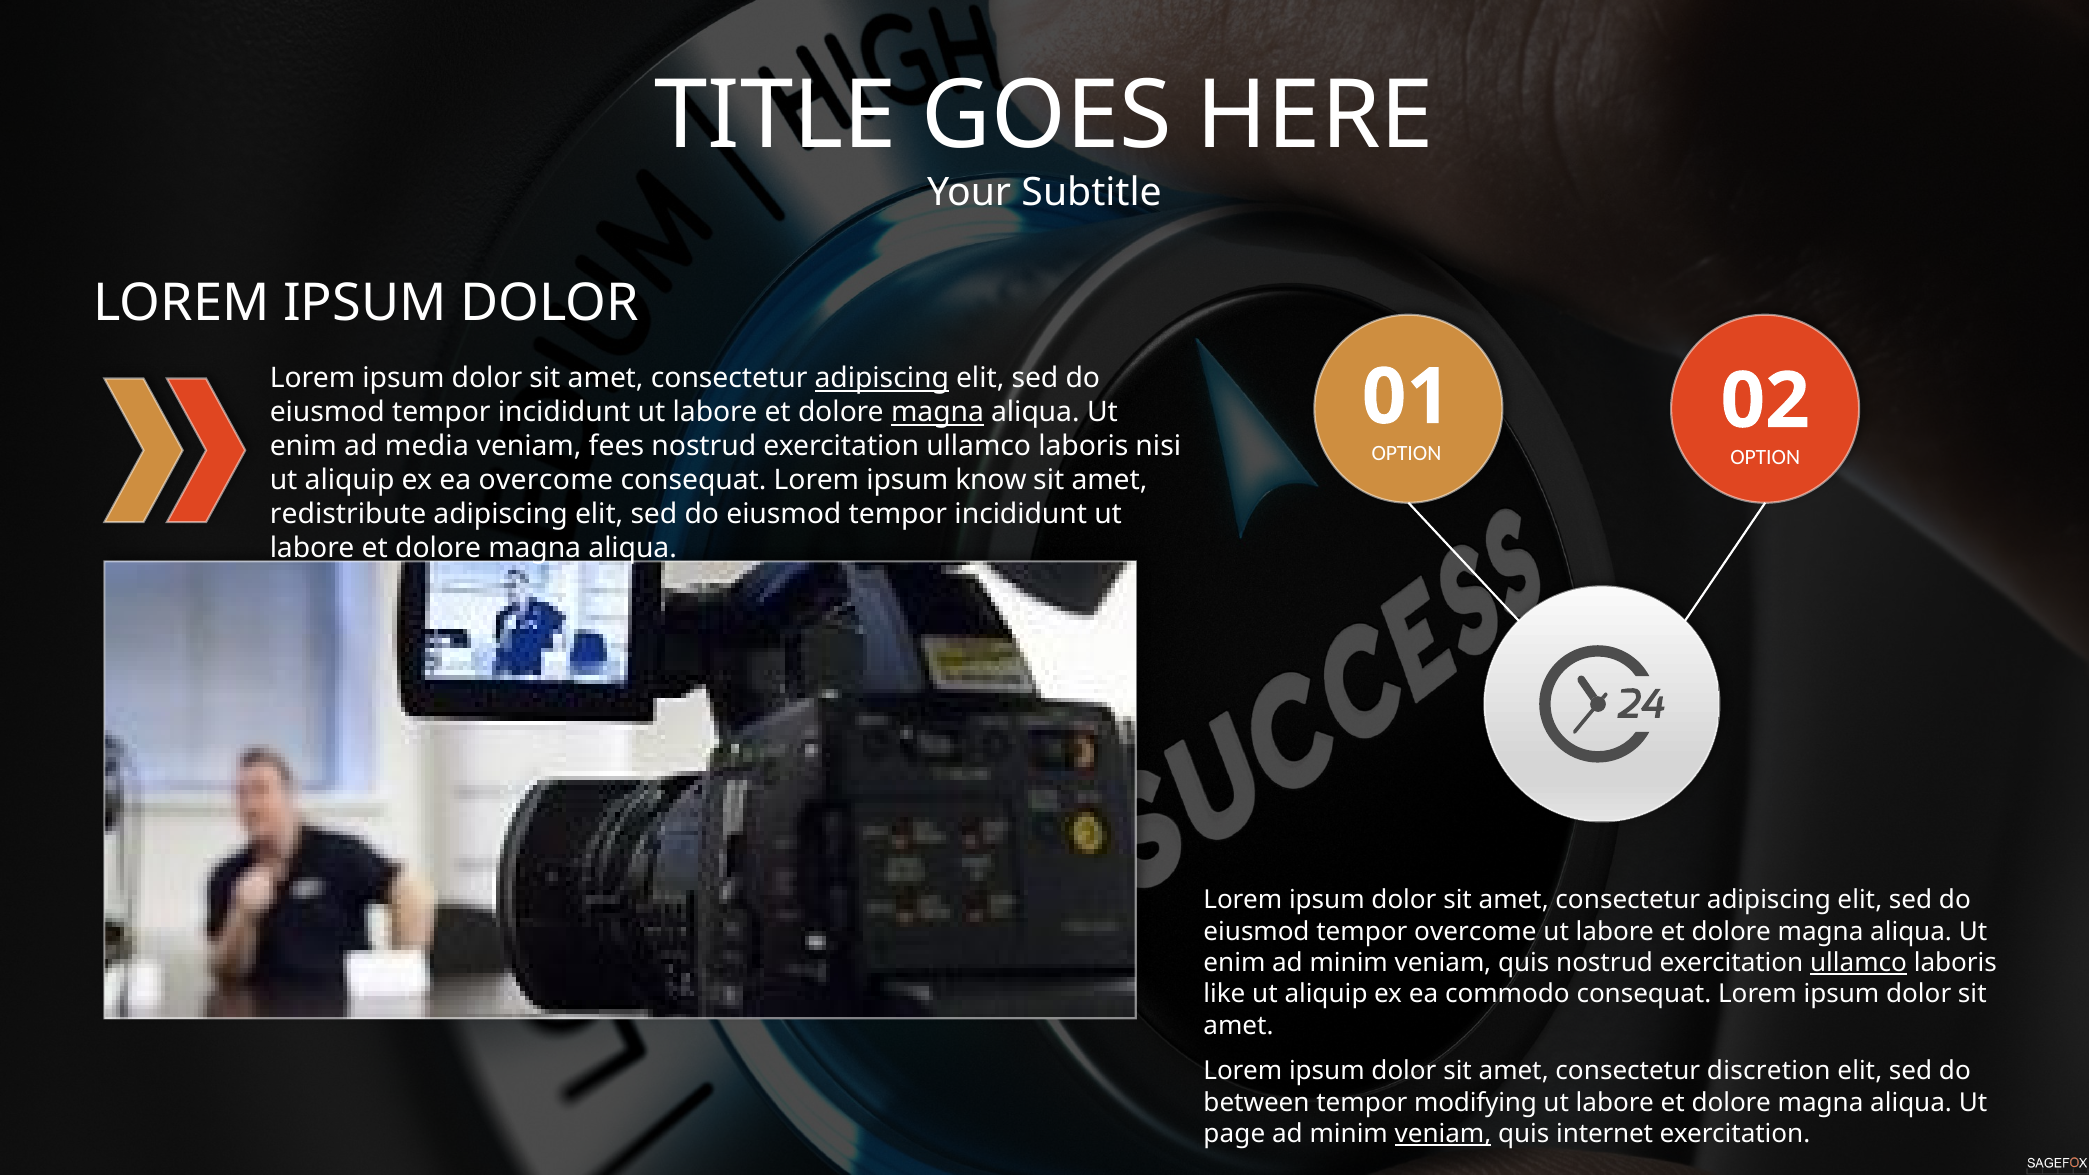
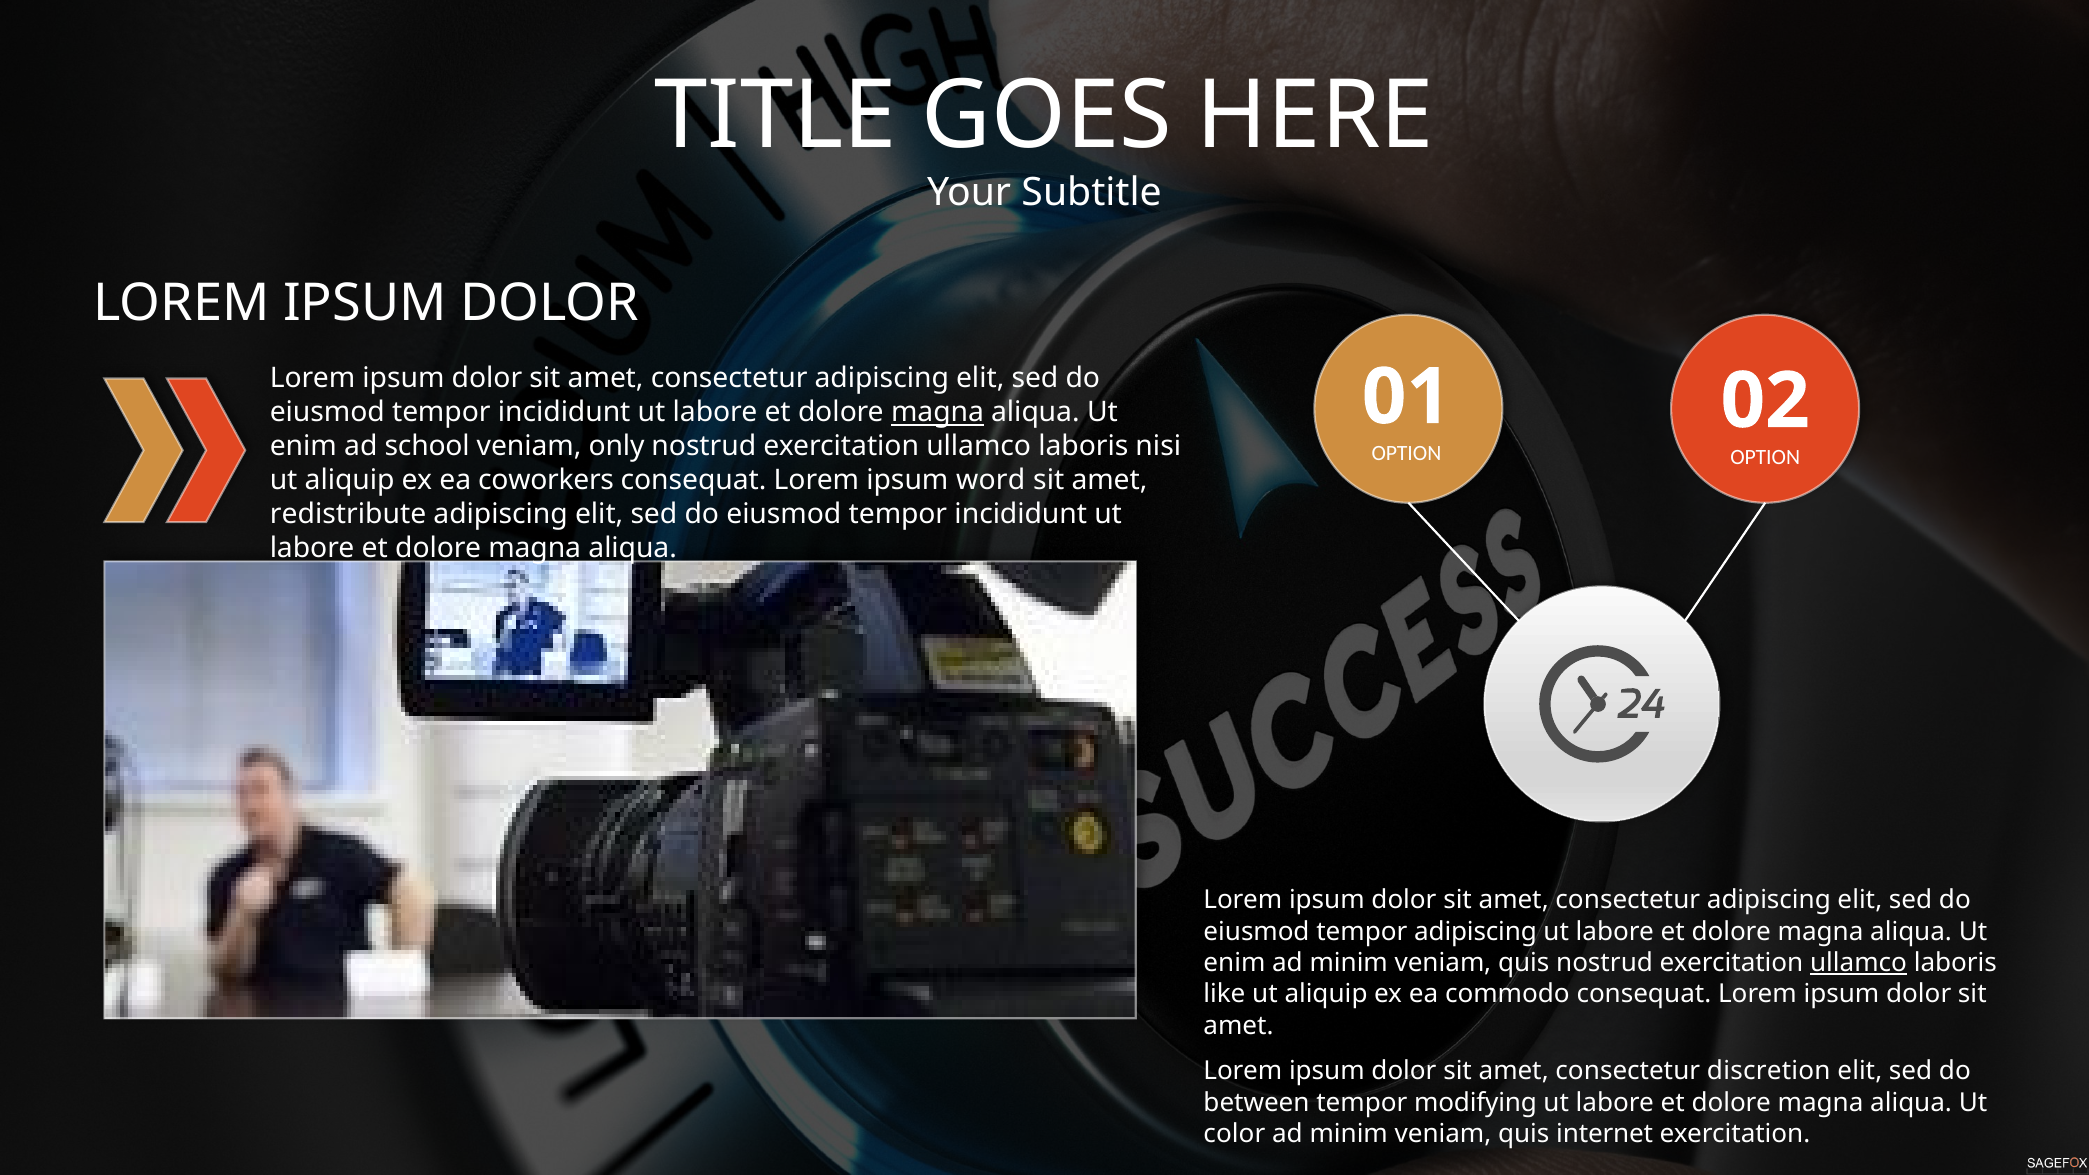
adipiscing underline: present -> none (882, 379)
media: media -> school (427, 446)
fees: fees -> only (617, 446)
ea overcome: overcome -> coworkers (546, 480)
know: know -> word (991, 480)
tempor overcome: overcome -> adipiscing (1475, 932)
page: page -> color (1234, 1134)
veniam underline: present -> none (1443, 1134)
